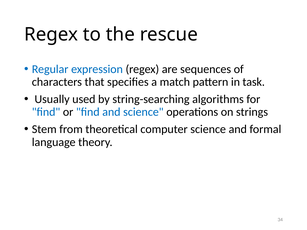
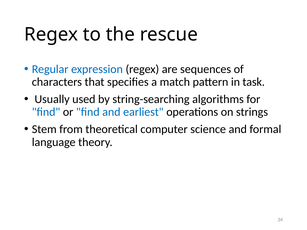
and science: science -> earliest (143, 112)
